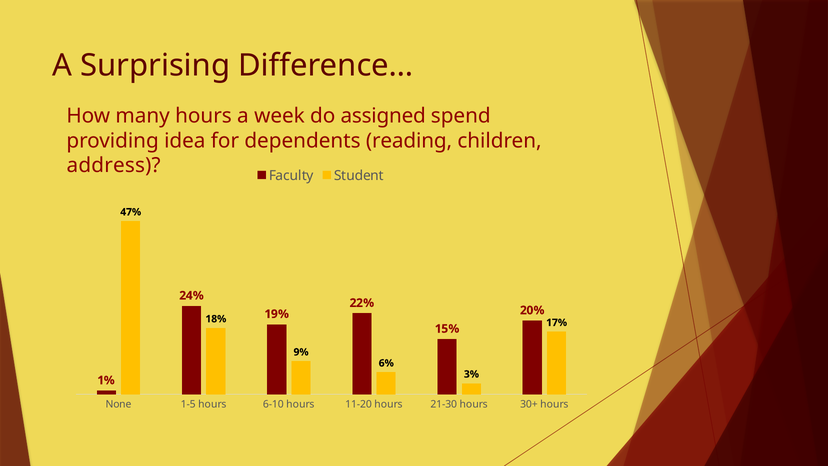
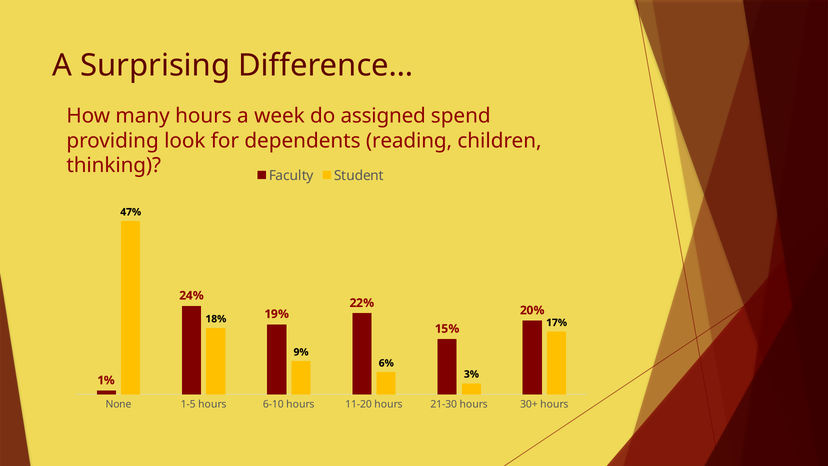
idea: idea -> look (185, 141)
address: address -> thinking (114, 165)
